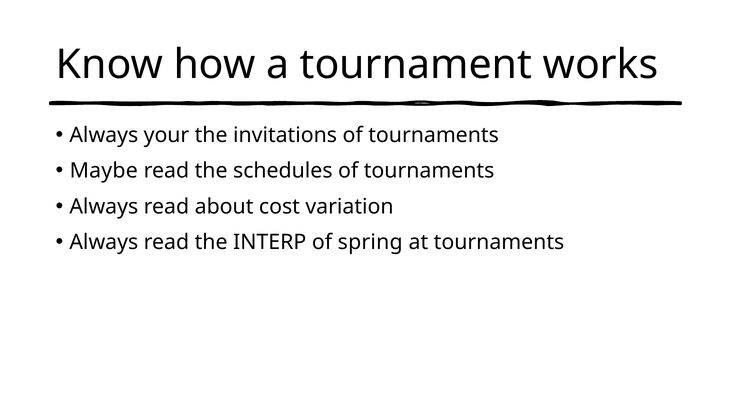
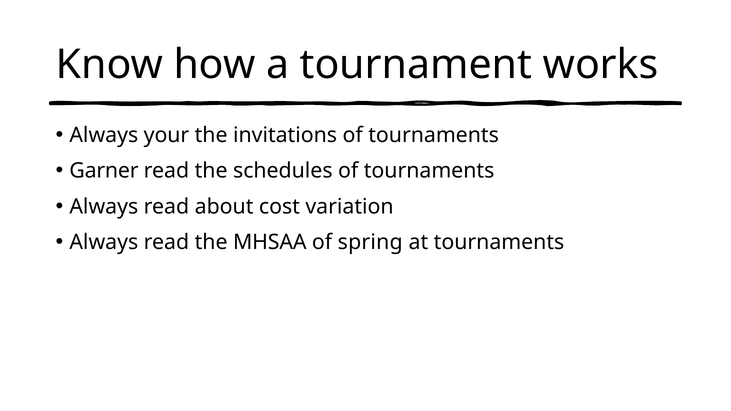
Maybe: Maybe -> Garner (104, 171)
INTERP: INTERP -> MHSAA (270, 243)
